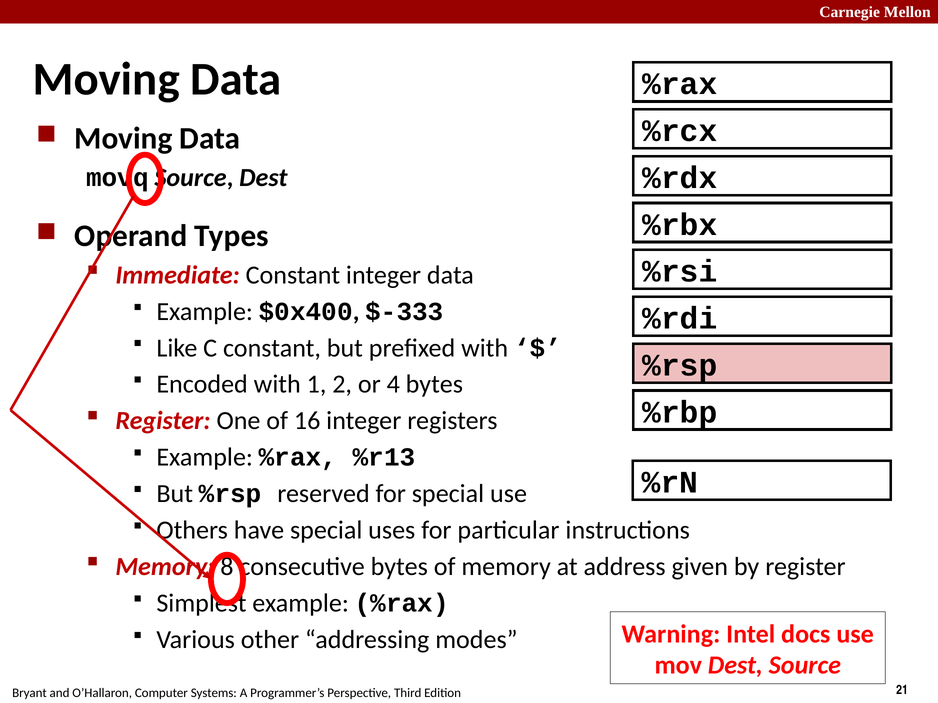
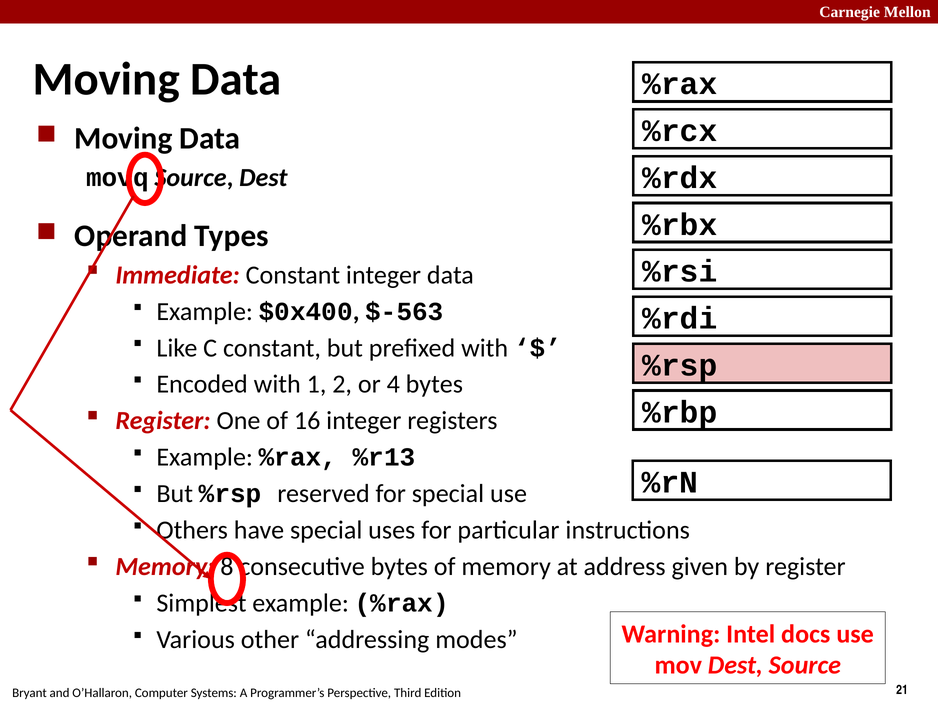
$-333: $-333 -> $-563 (404, 312)
